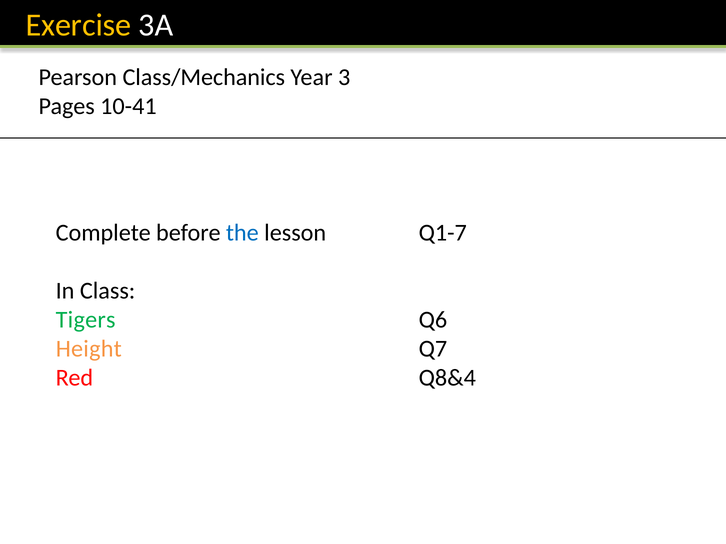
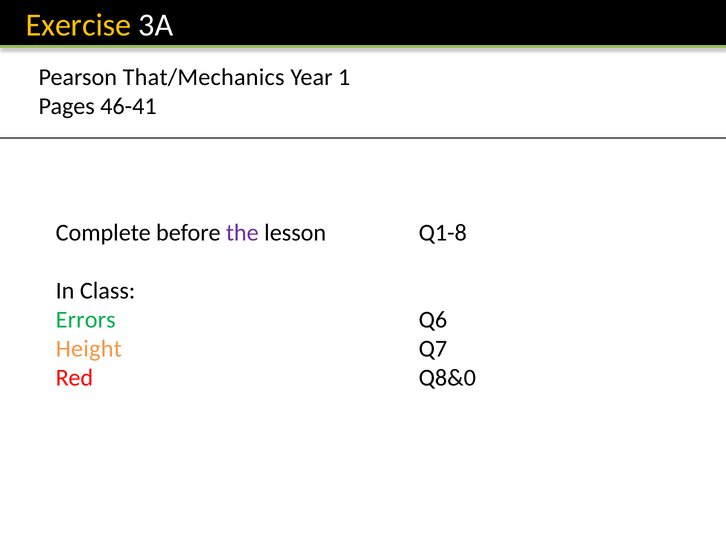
Class/Mechanics: Class/Mechanics -> That/Mechanics (204, 77)
3: 3 -> 1 (344, 77)
10-41: 10-41 -> 46-41 (128, 106)
the colour: blue -> purple (242, 233)
Q1-7: Q1-7 -> Q1-8 (443, 233)
Tigers: Tigers -> Errors (86, 320)
Q8&4: Q8&4 -> Q8&0 (447, 378)
